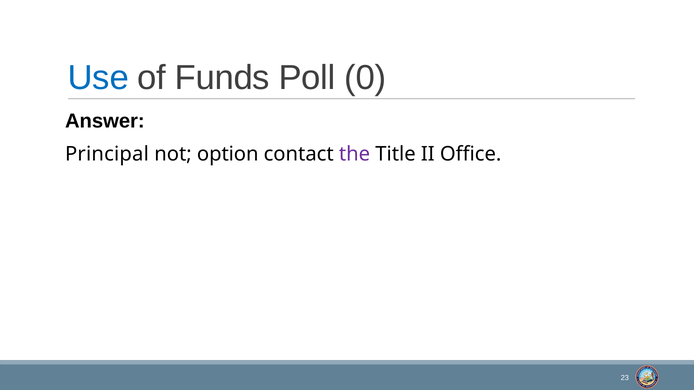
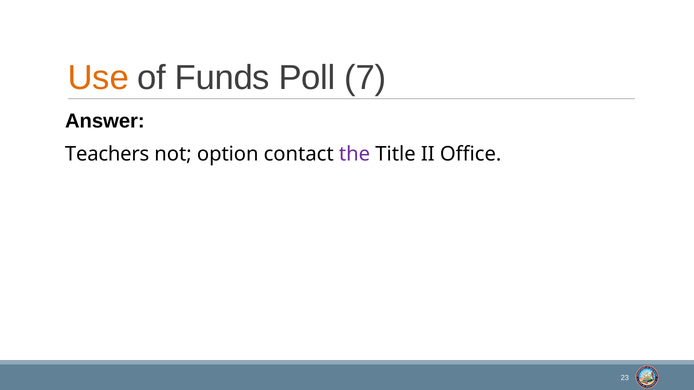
Use colour: blue -> orange (98, 78)
0: 0 -> 7 (365, 78)
Principal: Principal -> Teachers (107, 154)
